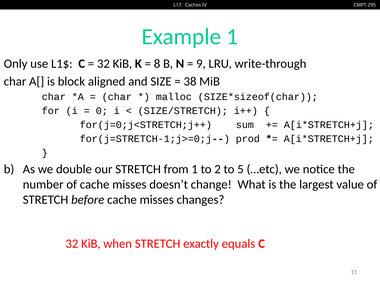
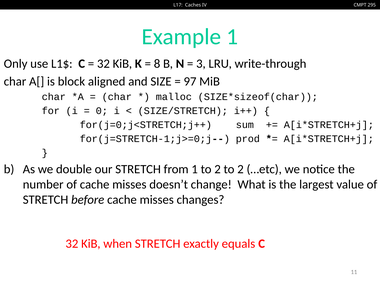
9: 9 -> 3 (201, 64)
38: 38 -> 97 (190, 81)
2 to 5: 5 -> 2 (240, 169)
